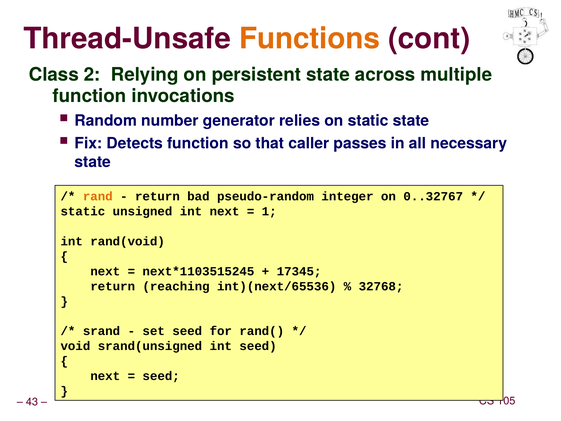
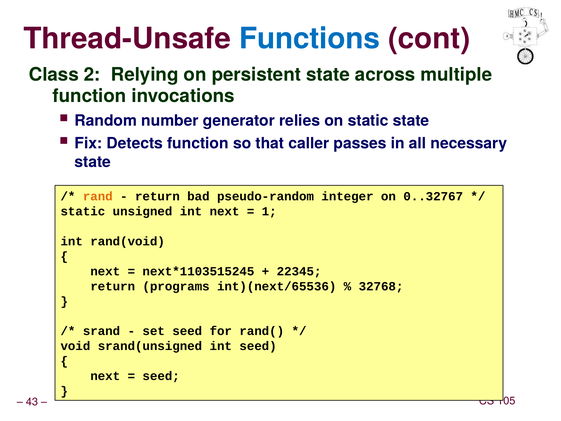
Functions colour: orange -> blue (309, 39)
17345: 17345 -> 22345 (299, 271)
reaching: reaching -> programs (176, 286)
